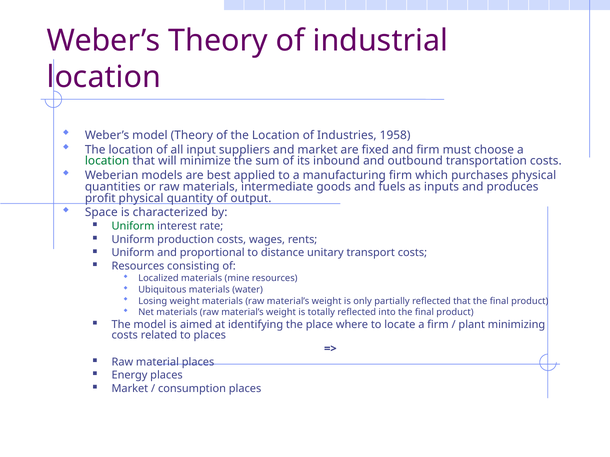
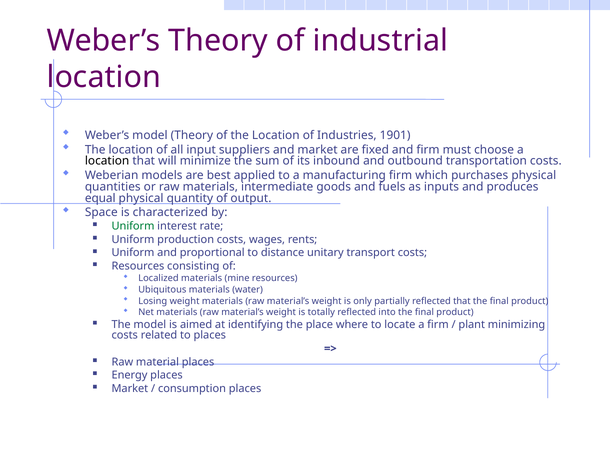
1958: 1958 -> 1901 (395, 135)
location colour: green -> black (107, 161)
profit: profit -> equal (100, 198)
